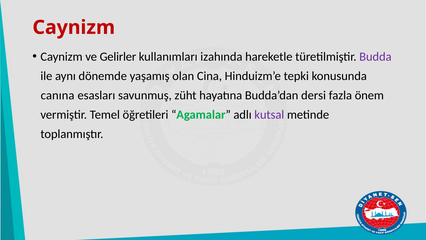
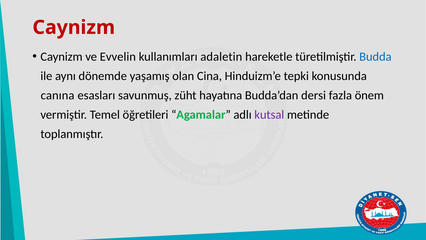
Gelirler: Gelirler -> Evvelin (118, 57)
izahında: izahında -> adaletin (221, 57)
Budda colour: purple -> blue (375, 57)
